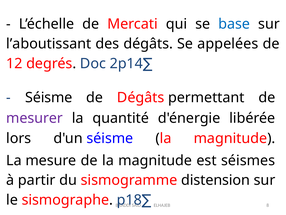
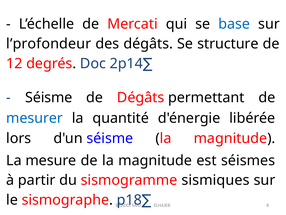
l’aboutissant: l’aboutissant -> l’profondeur (49, 44)
appelées: appelées -> structure (228, 44)
mesurer colour: purple -> blue (35, 118)
distension: distension -> sismiques (215, 180)
